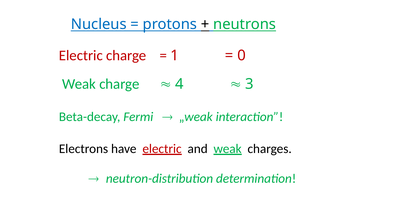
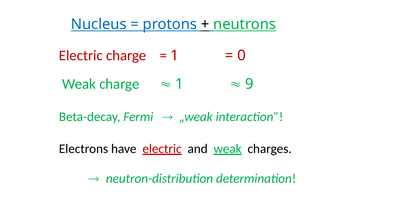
4: 4 -> 1 (179, 84)
3: 3 -> 9 (249, 84)
